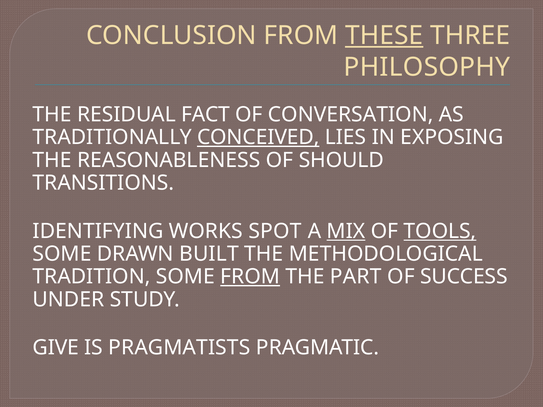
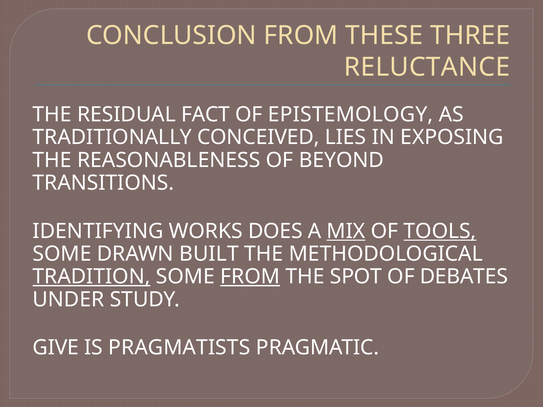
THESE underline: present -> none (384, 35)
PHILOSOPHY: PHILOSOPHY -> RELUCTANCE (427, 67)
CONVERSATION: CONVERSATION -> EPISTEMOLOGY (351, 115)
CONCEIVED underline: present -> none (258, 137)
SHOULD: SHOULD -> BEYOND (341, 160)
SPOT: SPOT -> DOES (275, 231)
TRADITION underline: none -> present (92, 277)
PART: PART -> SPOT (356, 277)
SUCCESS: SUCCESS -> DEBATES (464, 277)
